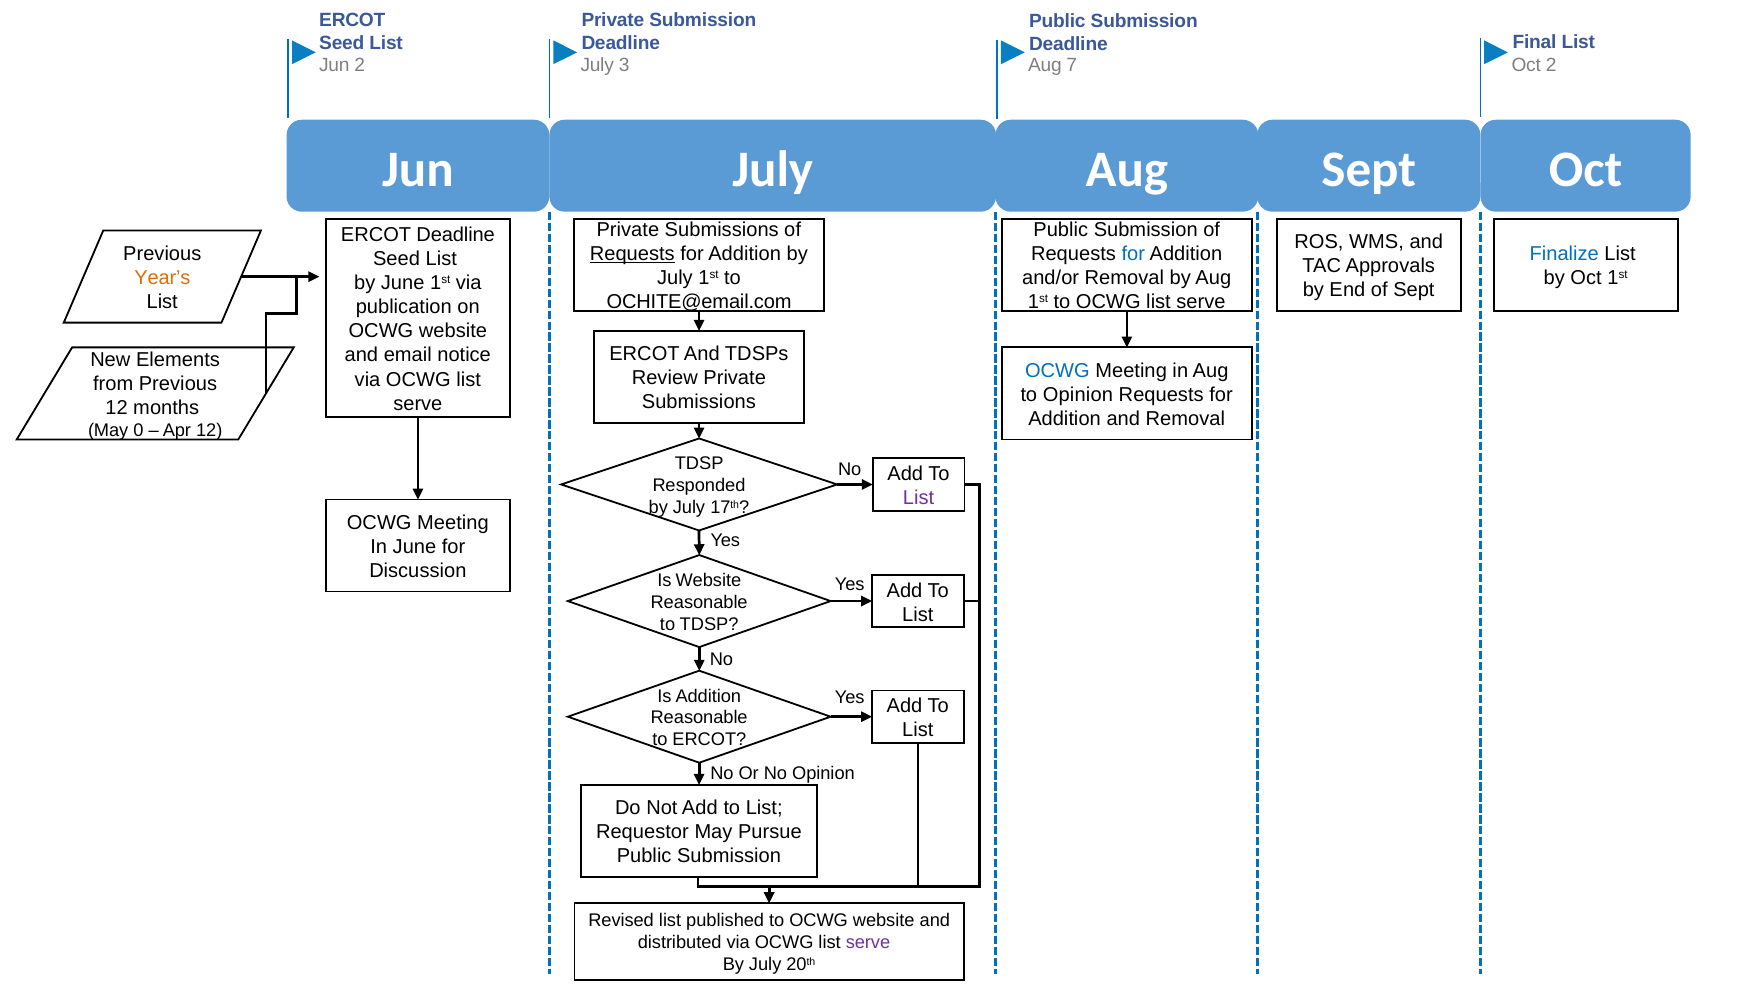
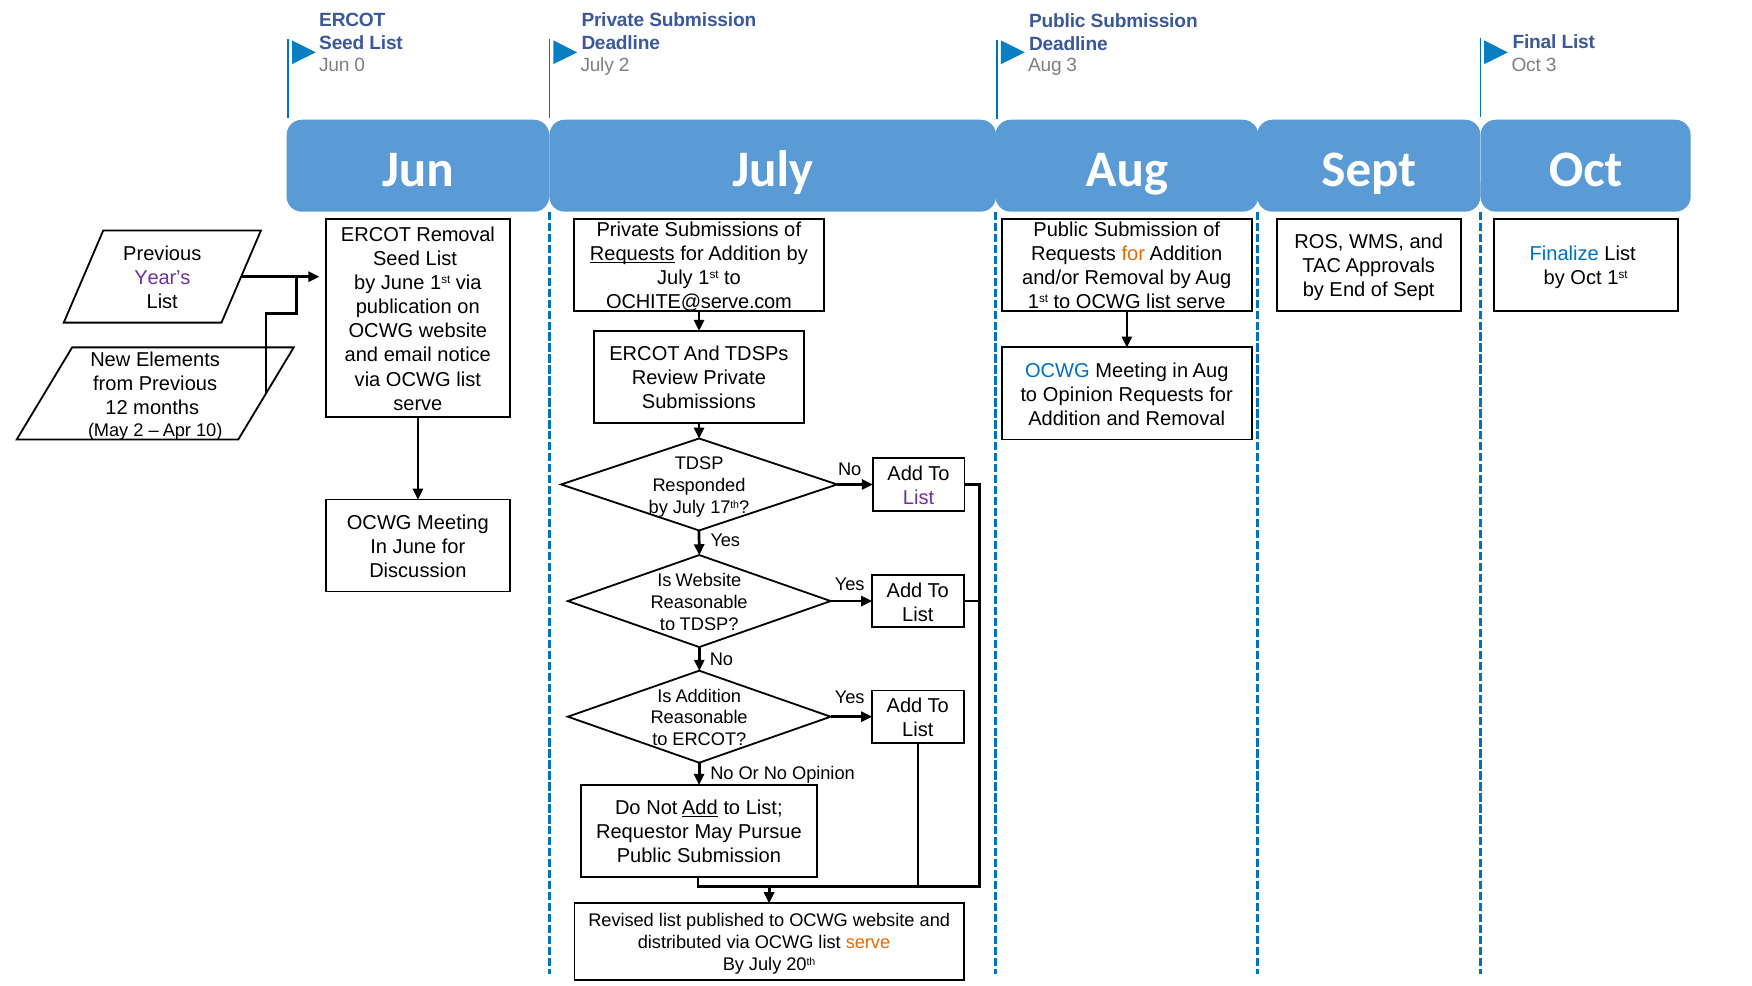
Jun 2: 2 -> 0 (360, 65)
July 3: 3 -> 2 (624, 65)
Aug 7: 7 -> 3 (1072, 65)
Oct 2: 2 -> 3 (1551, 65)
ERCOT Deadline: Deadline -> Removal (456, 235)
for colour: blue -> orange (1133, 254)
Year’s colour: orange -> purple (162, 278)
OCHITE@email.com: OCHITE@email.com -> OCHITE@serve.com (699, 302)
May 0: 0 -> 2 (138, 431)
Apr 12: 12 -> 10 (209, 431)
Add underline: none -> present (700, 808)
serve colour: purple -> orange (868, 942)
